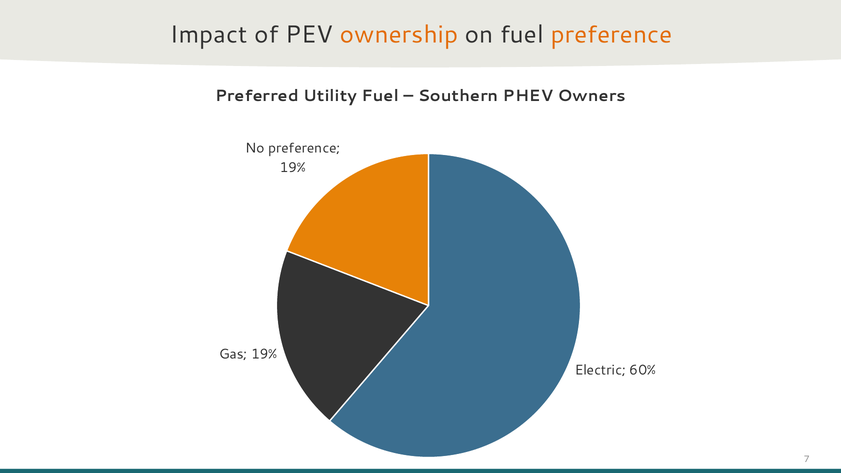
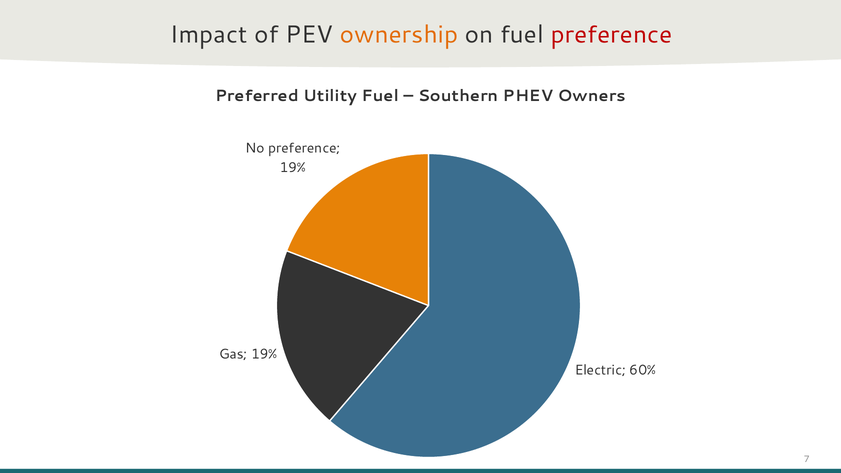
preference colour: orange -> red (611, 34)
